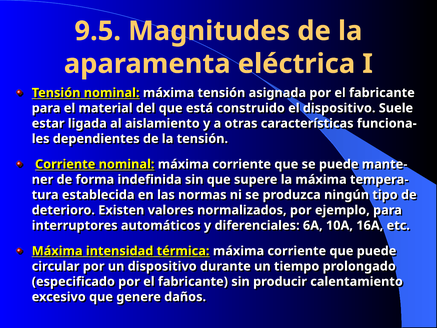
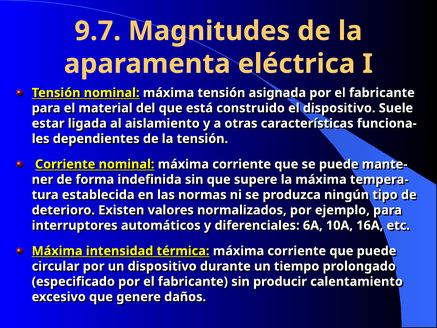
9.5: 9.5 -> 9.7 (98, 31)
